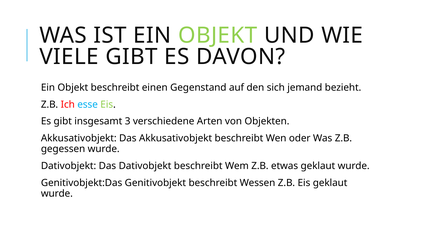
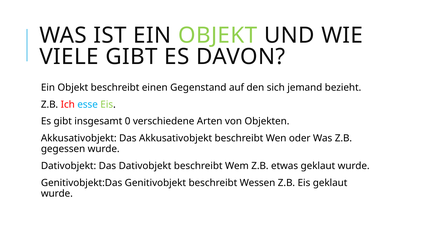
3: 3 -> 0 (128, 121)
